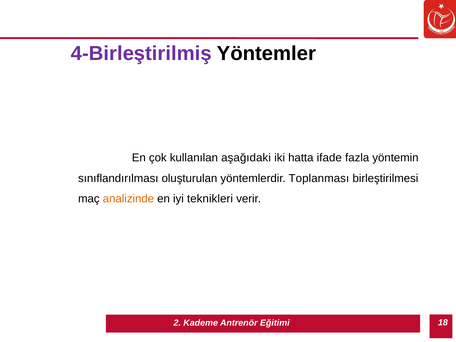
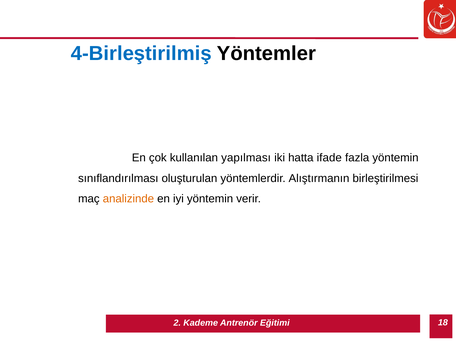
4-Birleştirilmiş colour: purple -> blue (141, 54)
aşağıdaki: aşağıdaki -> yapılması (246, 158)
Toplanması: Toplanması -> Alıştırmanın (319, 178)
iyi teknikleri: teknikleri -> yöntemin (210, 199)
